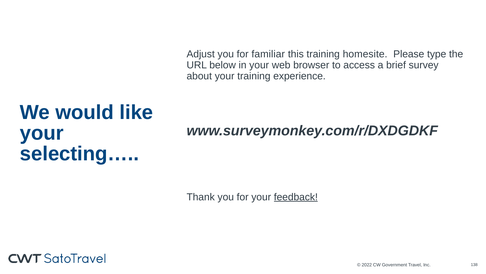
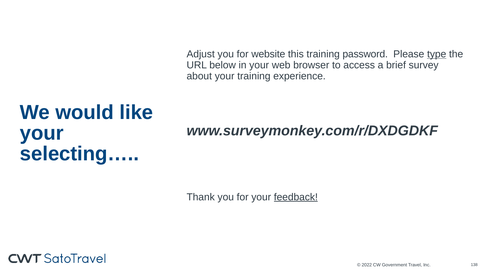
familiar: familiar -> website (268, 54)
homesite: homesite -> password (365, 54)
type underline: none -> present (437, 54)
